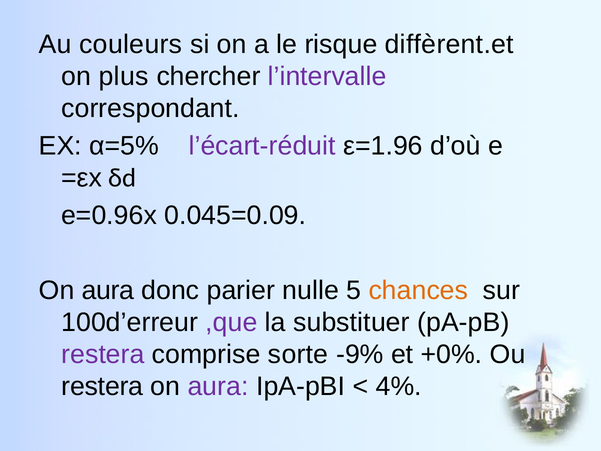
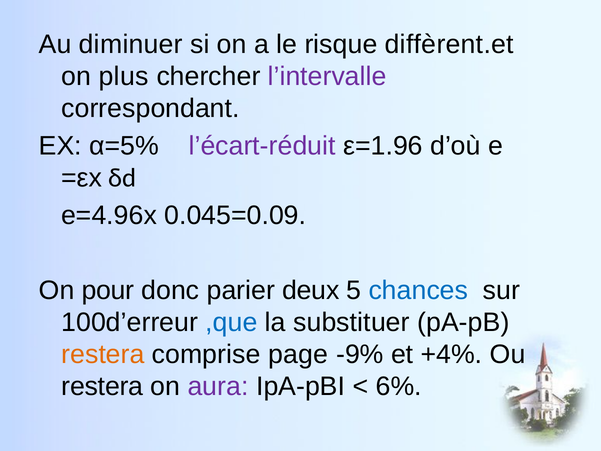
couleurs: couleurs -> diminuer (131, 44)
e=0.96x: e=0.96x -> e=4.96x (109, 215)
aura: aura -> pour (108, 290)
nulle: nulle -> deux (311, 290)
chances colour: orange -> blue (418, 290)
,que colour: purple -> blue (231, 322)
restera colour: purple -> orange (103, 354)
sorte: sorte -> page (298, 354)
+0%: +0% -> +4% (452, 354)
4%: 4% -> 6% (399, 386)
